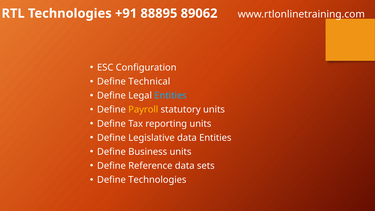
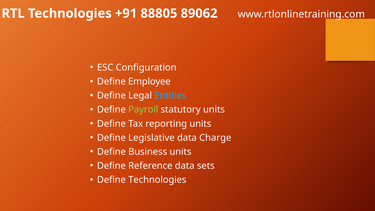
88895: 88895 -> 88805 (159, 13)
Technical: Technical -> Employee (149, 82)
Payroll colour: yellow -> light green (143, 110)
data Entities: Entities -> Charge (215, 138)
